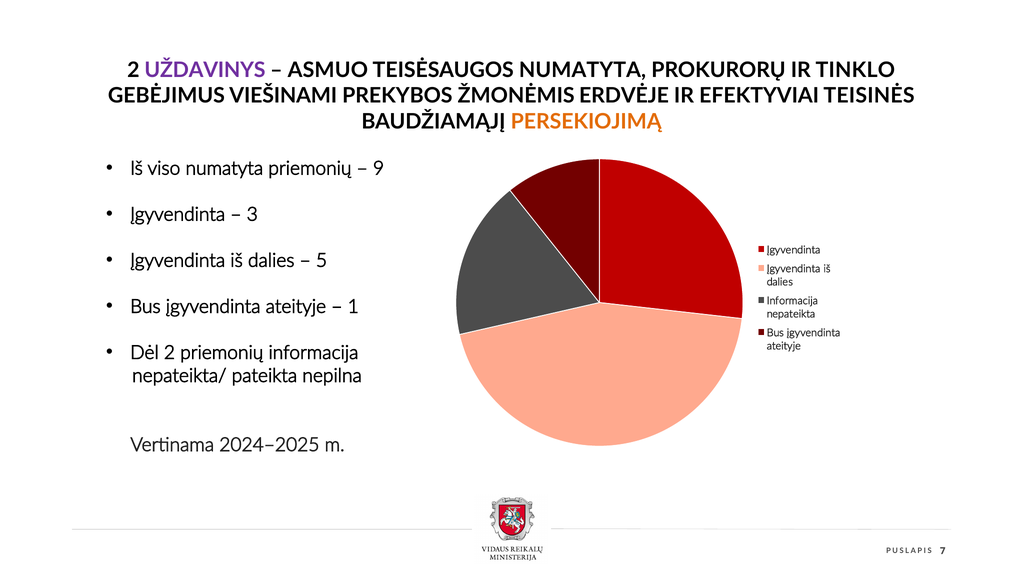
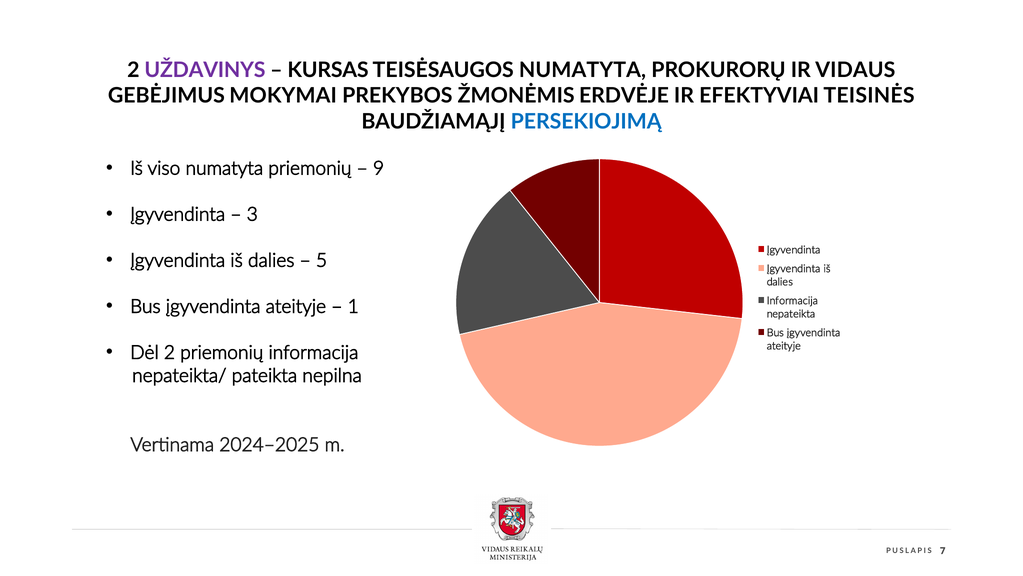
ASMUO: ASMUO -> KURSAS (328, 70)
TINKLO: TINKLO -> VIDAUS (855, 70)
VIEŠINAMI: VIEŠINAMI -> MOKYMAI (283, 96)
PERSEKIOJIMĄ colour: orange -> blue (586, 121)
